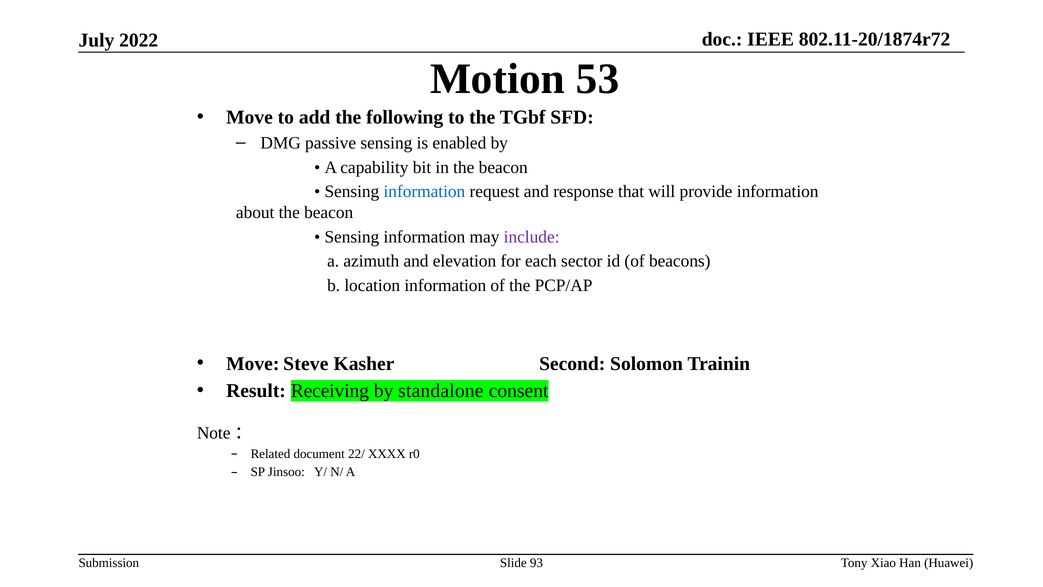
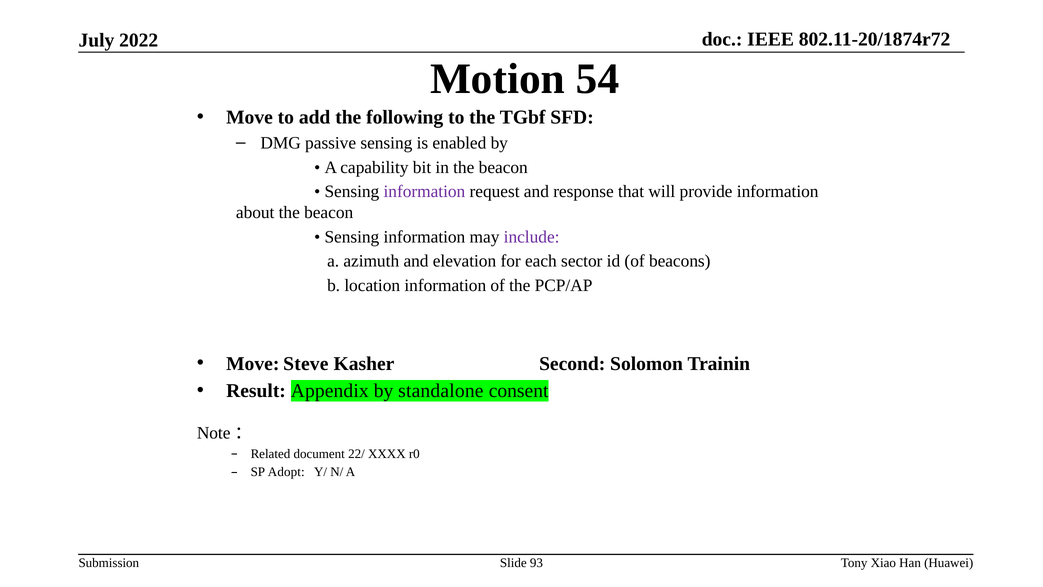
53: 53 -> 54 (598, 79)
information colour: blue -> purple (424, 192)
Receiving: Receiving -> Appendix (330, 391)
Jinsoo: Jinsoo -> Adopt (286, 472)
